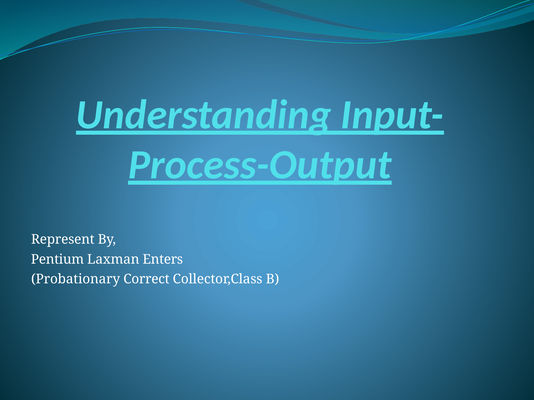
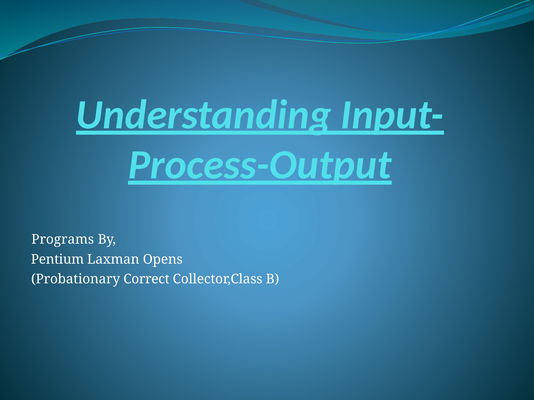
Represent: Represent -> Programs (63, 240)
Enters: Enters -> Opens (163, 260)
